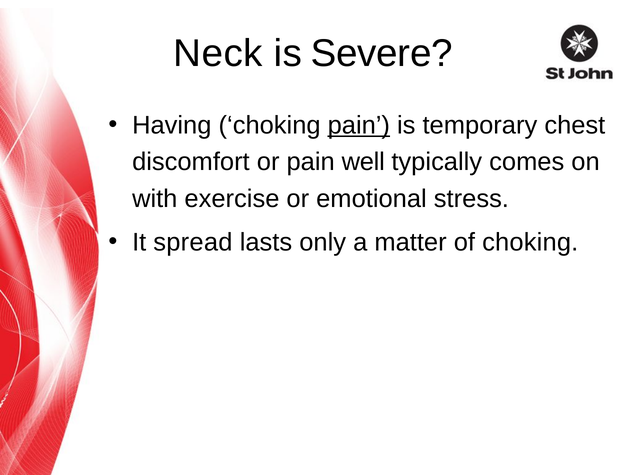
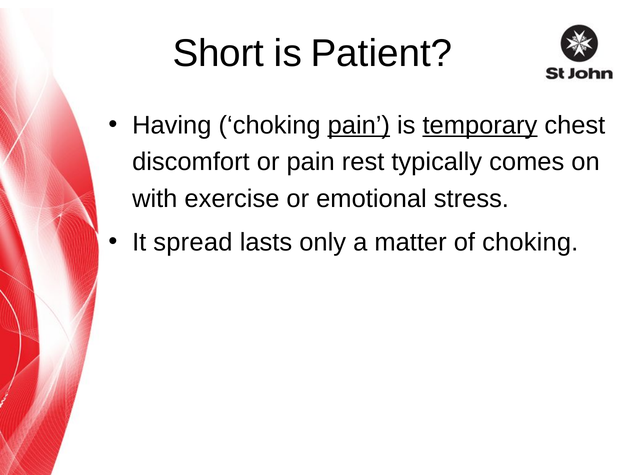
Neck: Neck -> Short (218, 54)
Severe: Severe -> Patient (382, 54)
temporary underline: none -> present (480, 125)
well: well -> rest (363, 162)
